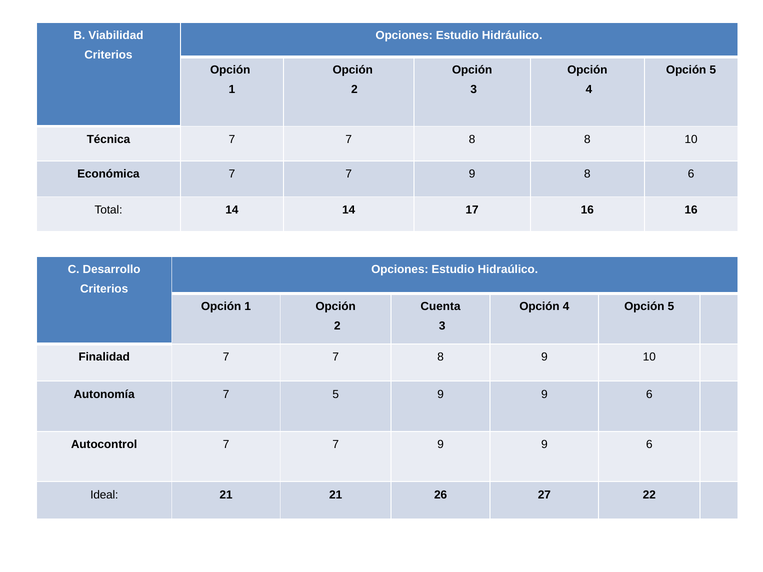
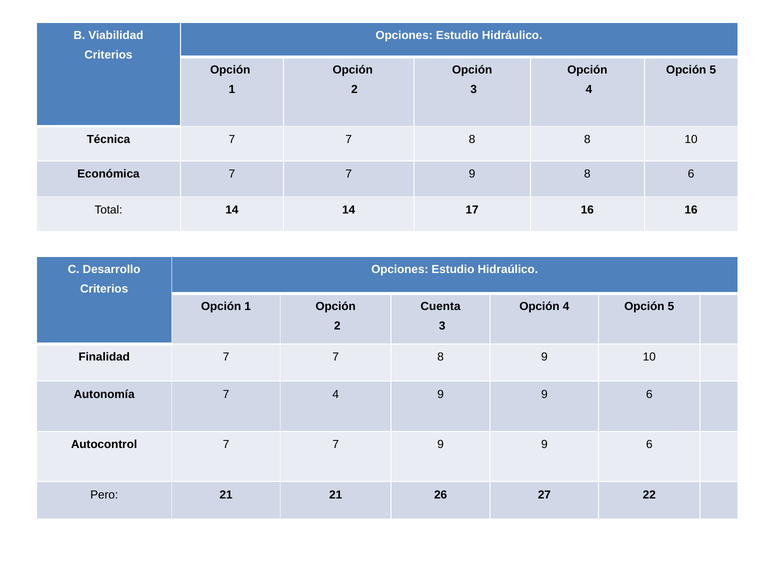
7 5: 5 -> 4 (336, 394)
Ideal: Ideal -> Pero (104, 495)
